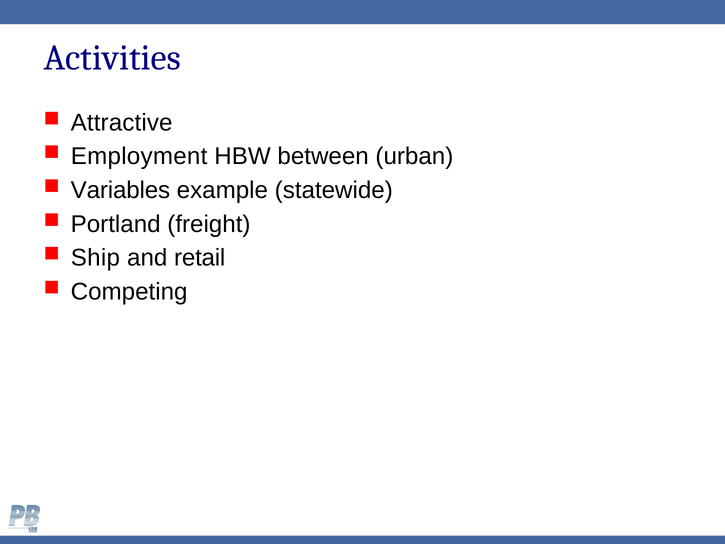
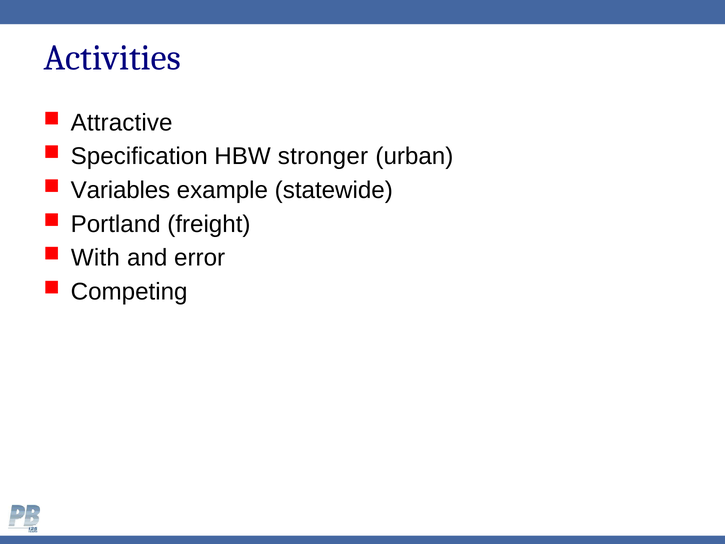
Employment: Employment -> Specification (139, 156)
between: between -> stronger (323, 156)
Ship: Ship -> With (95, 258)
retail: retail -> error (200, 258)
